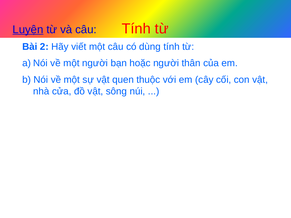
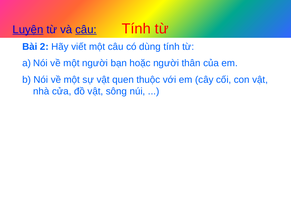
câu underline: none -> present (86, 30)
